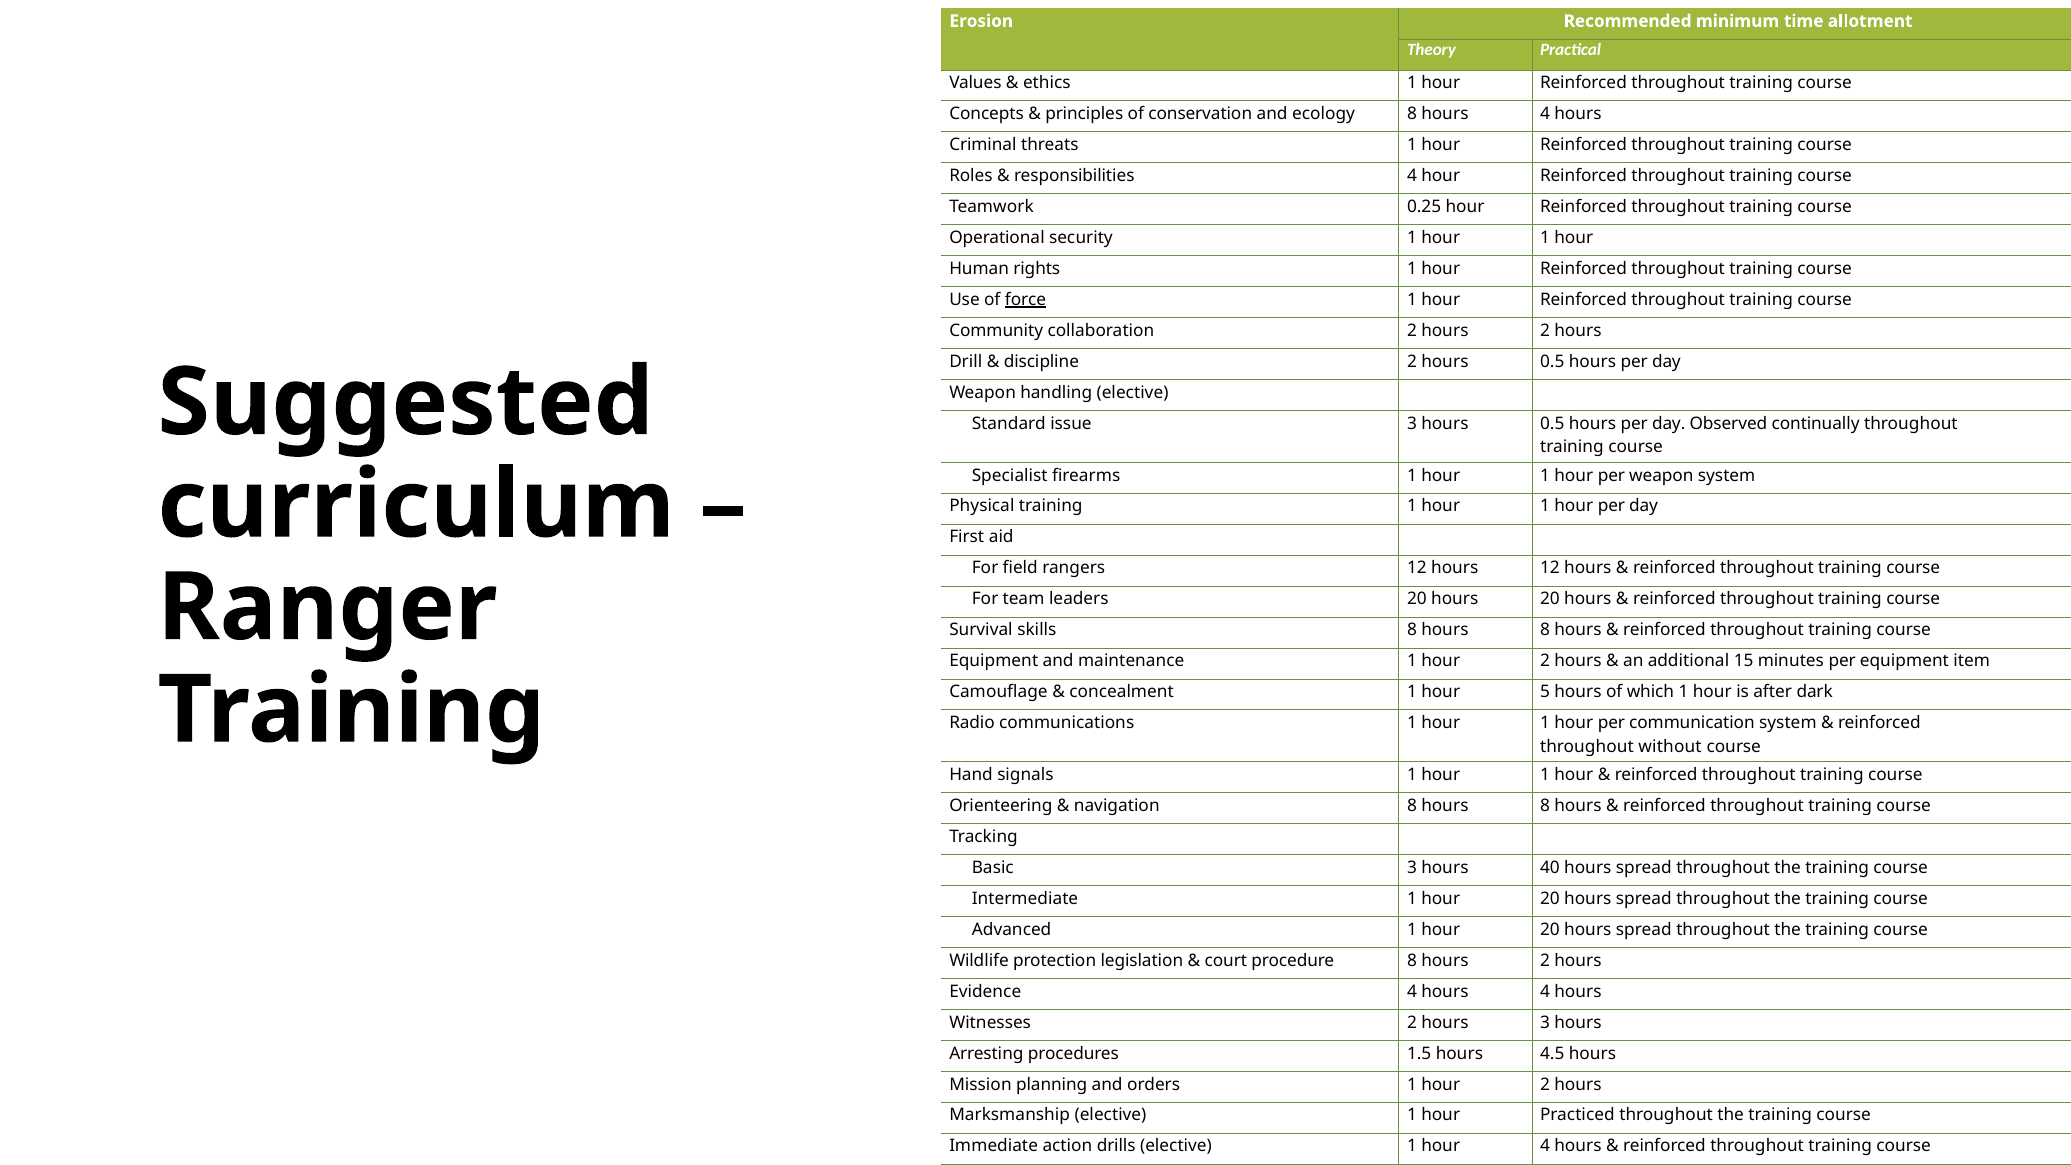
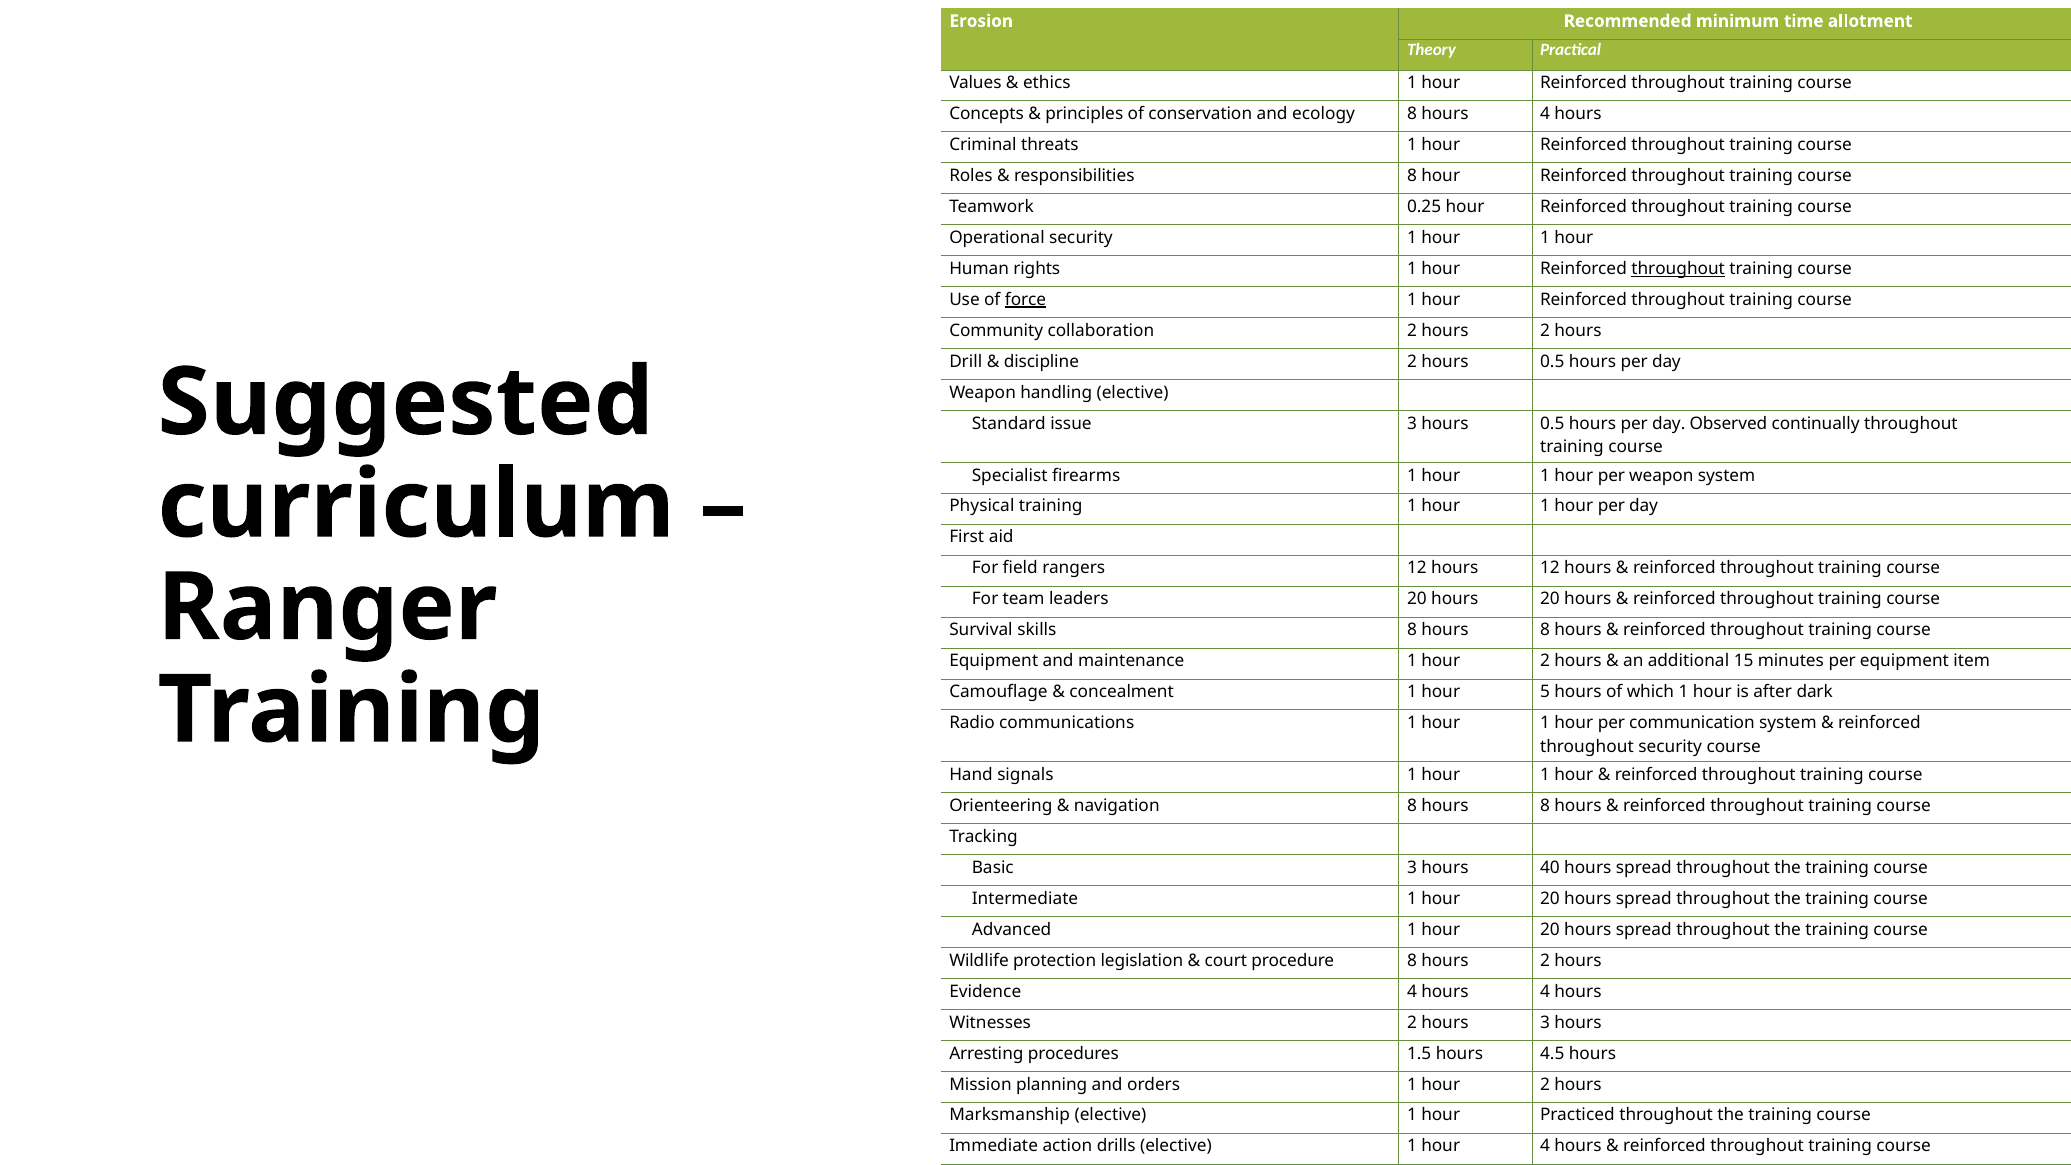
responsibilities 4: 4 -> 8 (1412, 176)
throughout underline: none -> present (1678, 269)
throughout without: without -> security (1670, 747)
